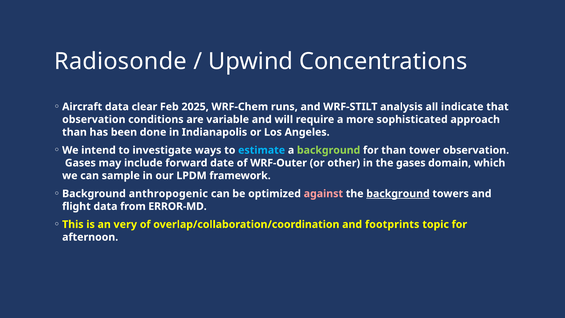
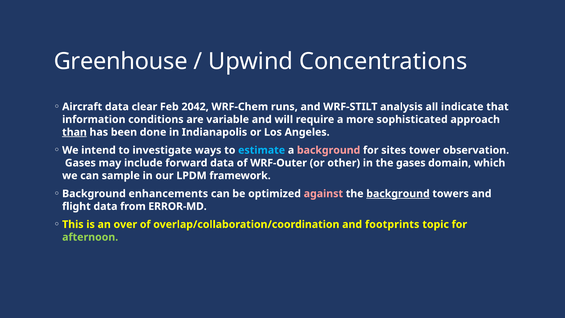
Radiosonde: Radiosonde -> Greenhouse (121, 61)
2025: 2025 -> 2042 (195, 107)
observation: observation -> information (94, 119)
than underline: none -> present (74, 132)
background colour: light green -> pink (329, 150)
for than: than -> sites (394, 150)
forward date: date -> data (222, 163)
anthropogenic: anthropogenic -> enhancements (168, 194)
very: very -> over (125, 224)
afternoon colour: white -> light green (90, 237)
